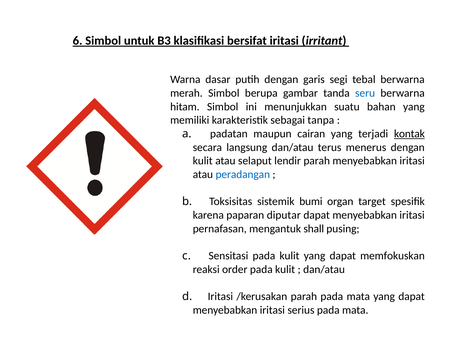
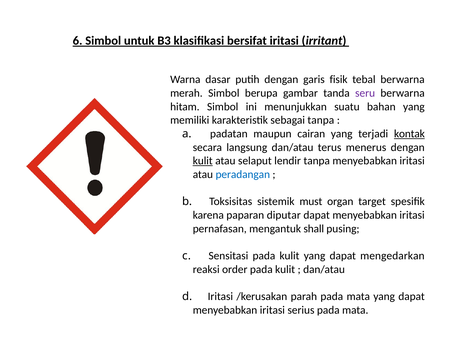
segi: segi -> fisik (339, 80)
seru colour: blue -> purple (365, 93)
kulit underline: none -> present (203, 161)
lendir parah: parah -> tanpa (317, 161)
bumi: bumi -> must (311, 202)
memfokuskan: memfokuskan -> mengedarkan (392, 256)
